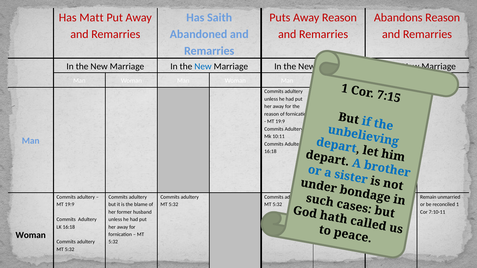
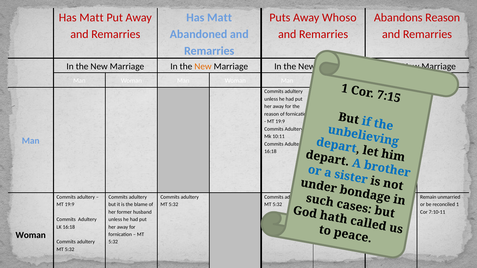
Saith: Saith -> Matt (220, 18)
Away Reason: Reason -> Whoso (339, 18)
New colour: blue -> orange (203, 66)
